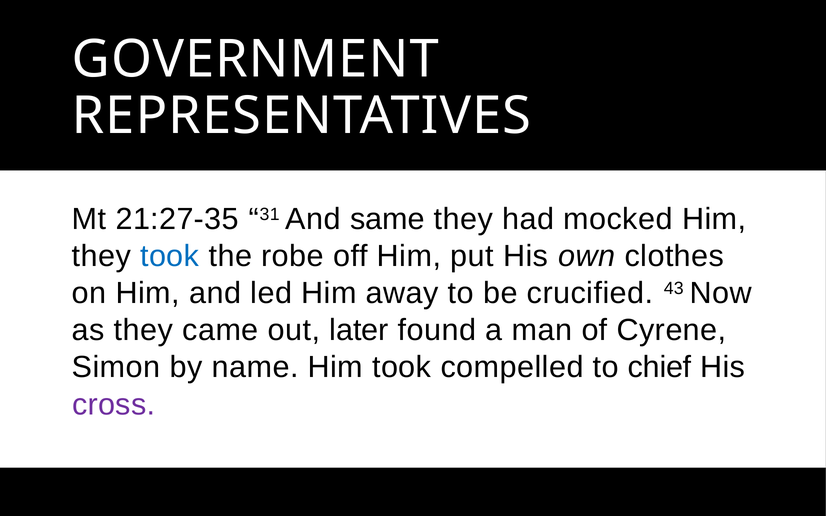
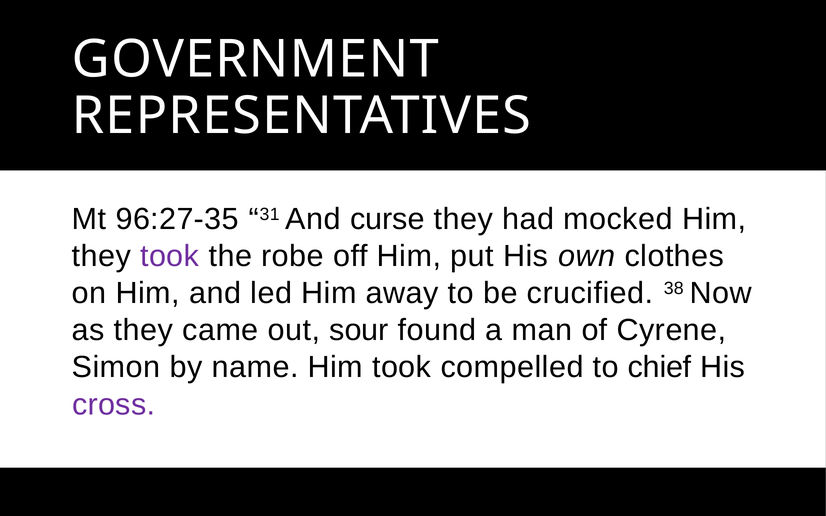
21:27-35: 21:27-35 -> 96:27-35 (177, 219)
same: same -> curse (387, 219)
took colour: blue -> purple (170, 256)
43: 43 -> 38 (674, 289)
later: later -> sour (359, 330)
